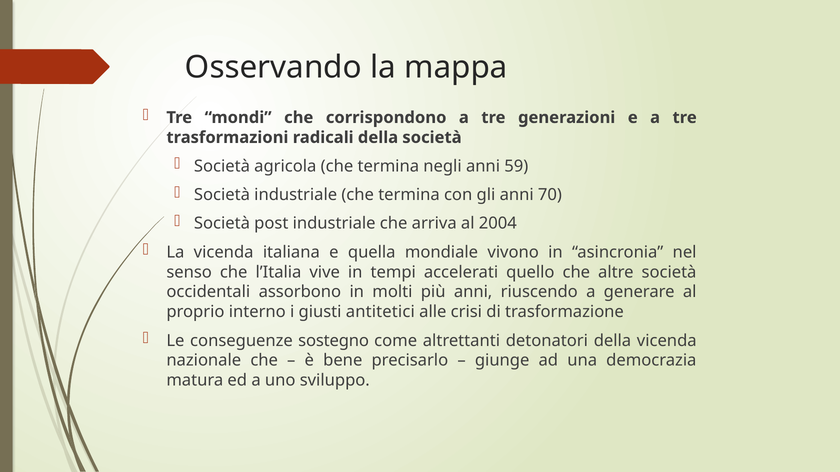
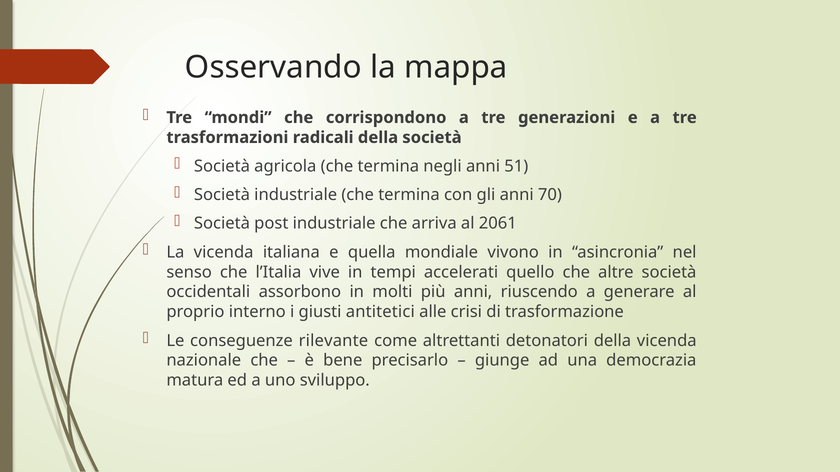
59: 59 -> 51 (516, 166)
2004: 2004 -> 2061 (498, 224)
sostegno: sostegno -> rilevante (333, 341)
